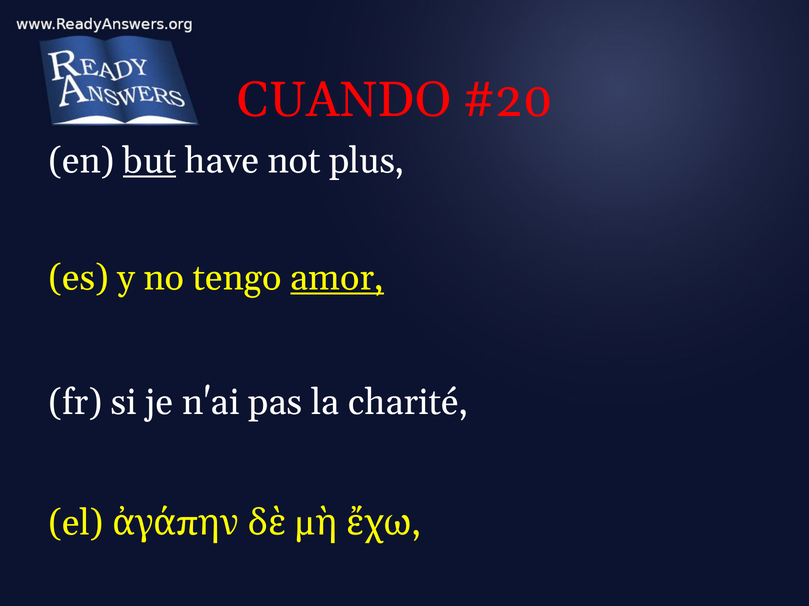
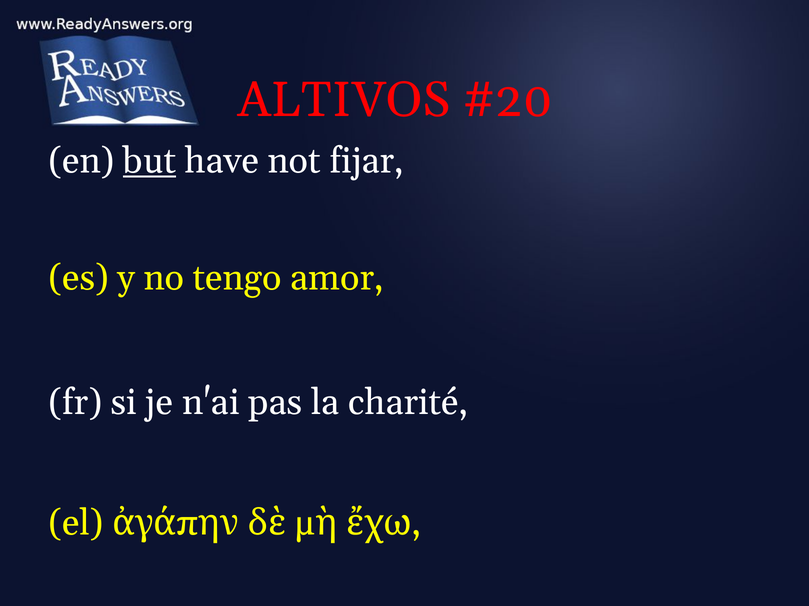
CUANDO: CUANDO -> ALTIVOS (344, 100)
plus: plus -> fijar (367, 161)
amor underline: present -> none (337, 278)
